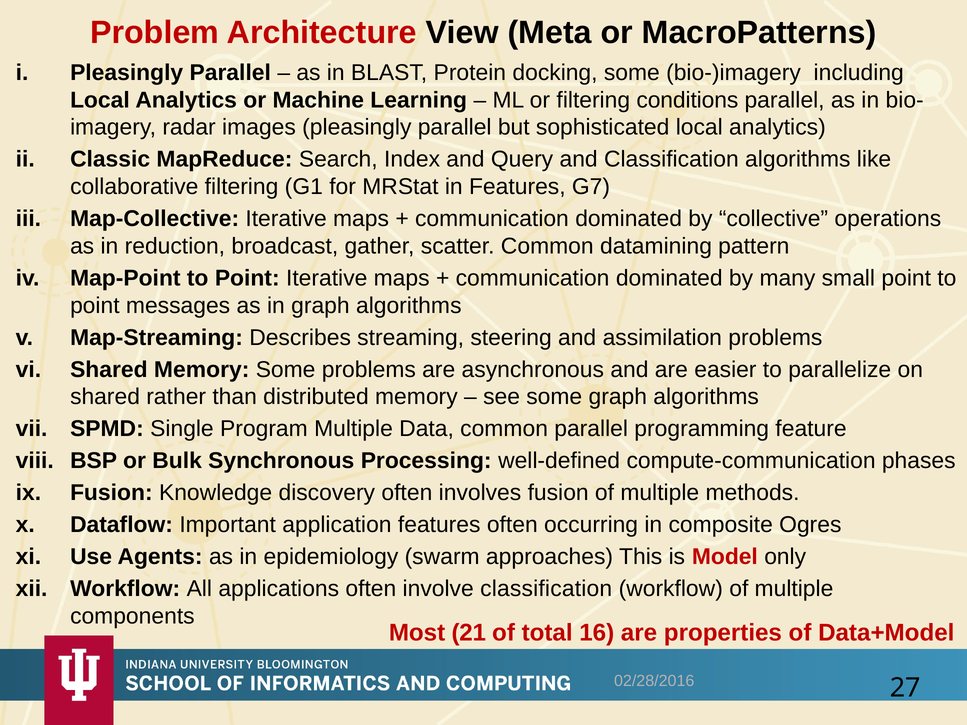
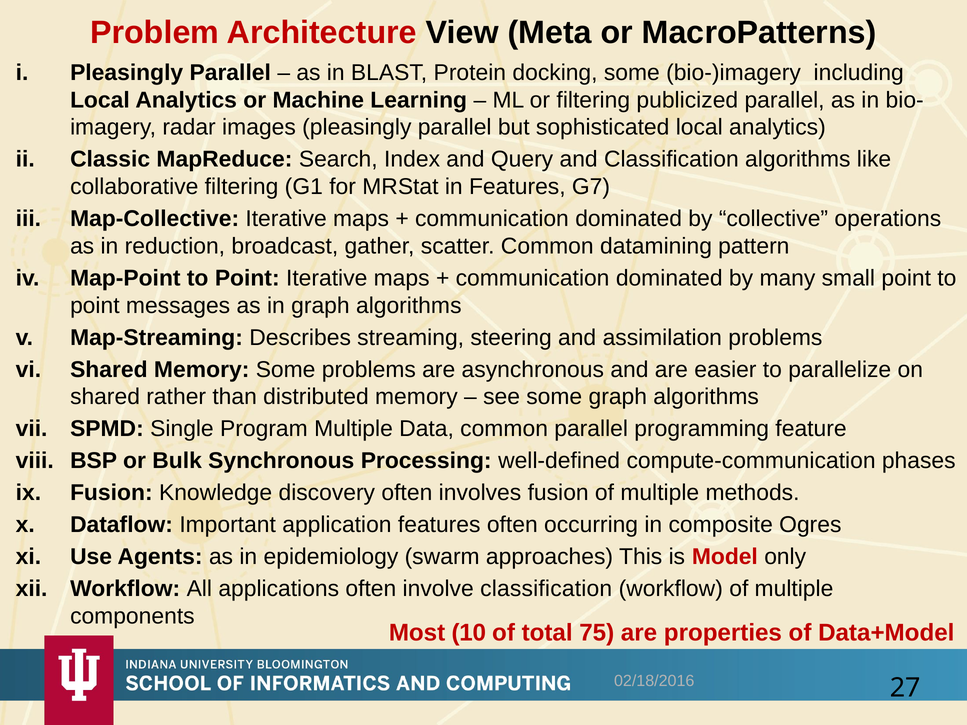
conditions: conditions -> publicized (687, 100)
21: 21 -> 10 (469, 633)
16: 16 -> 75 (597, 633)
02/28/2016: 02/28/2016 -> 02/18/2016 (654, 681)
